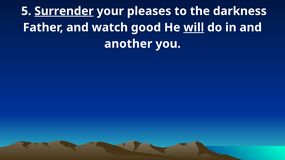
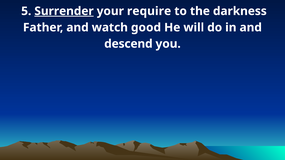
pleases: pleases -> require (149, 11)
will underline: present -> none (194, 28)
another: another -> descend (128, 44)
